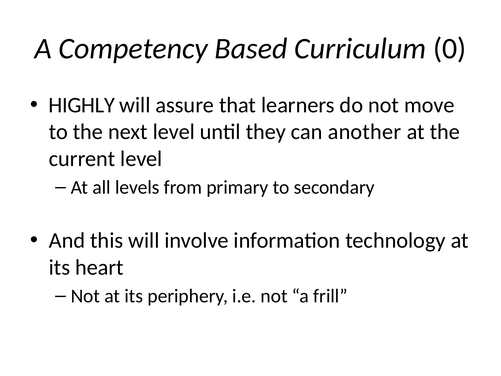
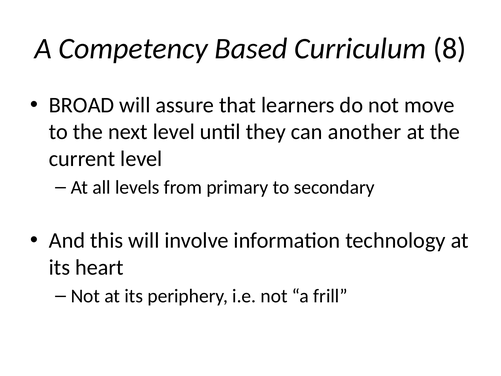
0: 0 -> 8 (450, 48)
HIGHLY: HIGHLY -> BROAD (82, 105)
